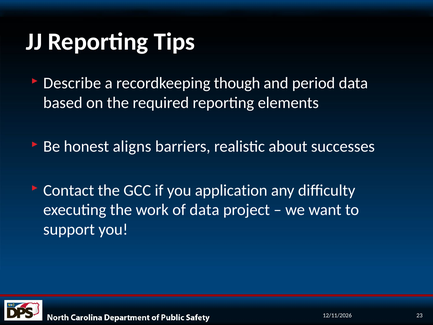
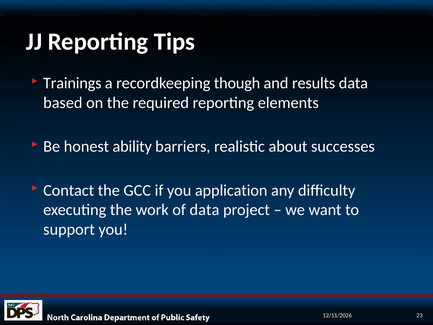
Describe: Describe -> Trainings (72, 83)
period: period -> results (314, 83)
aligns: aligns -> ability (132, 146)
